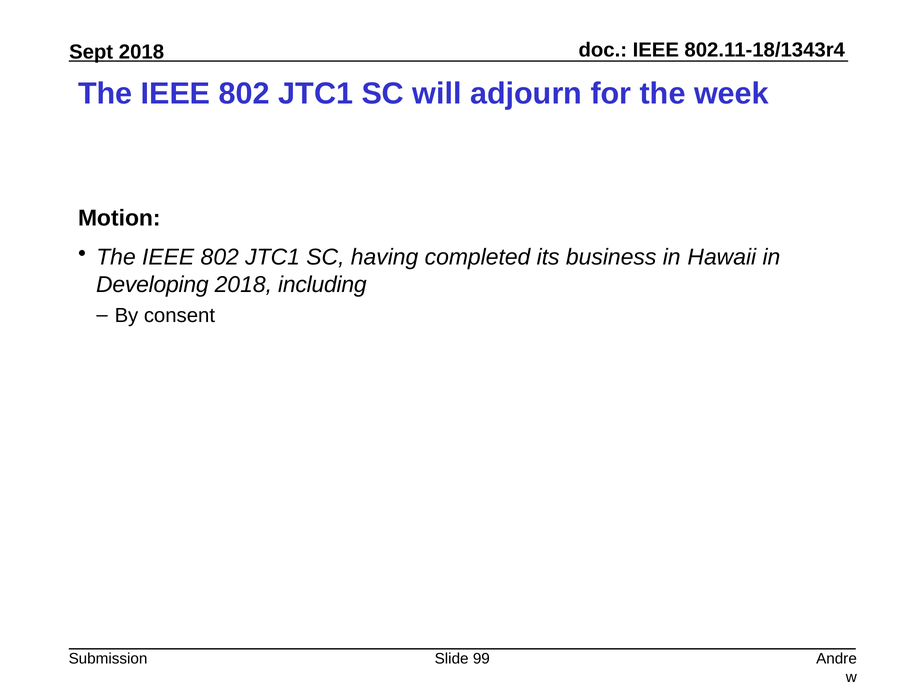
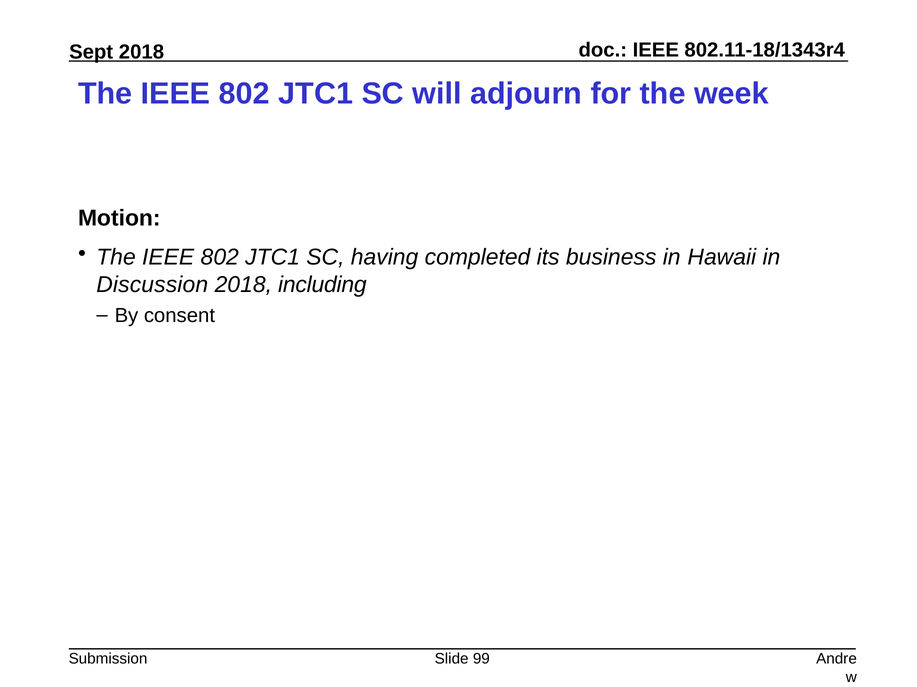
Developing: Developing -> Discussion (152, 285)
